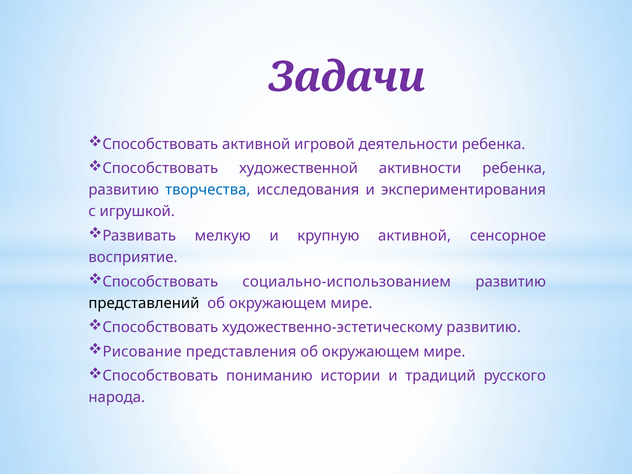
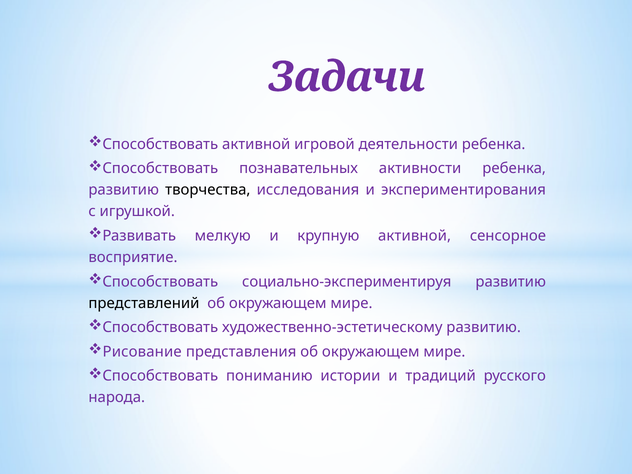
художественной: художественной -> познавательных (299, 169)
творчества colour: blue -> black (208, 190)
социально-использованием: социально-использованием -> социально-экспериментируя (347, 282)
